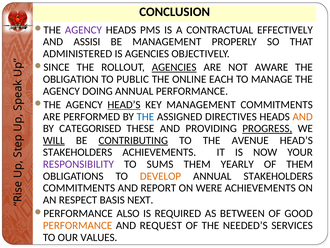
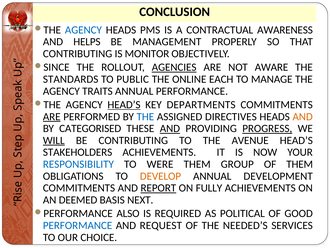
AGENCY colour: purple -> blue (83, 30)
EFFECTIVELY: EFFECTIVELY -> AWARENESS (285, 30)
ASSISI: ASSISI -> HELPS (87, 42)
ADMINISTERED: ADMINISTERED -> CONTRIBUTING (78, 54)
IS AGENCIES: AGENCIES -> MONITOR (147, 54)
OBLIGATION: OBLIGATION -> STANDARDS (71, 79)
DOING: DOING -> TRAITS (97, 91)
KEY MANAGEMENT: MANAGEMENT -> DEPARTMENTS (201, 105)
ARE underline: none -> present (52, 116)
AND underline: none -> present (170, 128)
CONTRIBUTING underline: present -> none (133, 140)
RESPONSIBILITY colour: purple -> blue (78, 164)
SUMS: SUMS -> WERE (160, 164)
YEARLY: YEARLY -> GROUP (237, 164)
ANNUAL STAKEHOLDERS: STAKEHOLDERS -> DEVELOPMENT (278, 176)
REPORT underline: none -> present (158, 188)
WERE: WERE -> FULLY (209, 188)
RESPECT: RESPECT -> DEEMED (78, 200)
BETWEEN: BETWEEN -> POLITICAL (242, 213)
PERFORMANCE colour: orange -> blue (78, 225)
VALUES: VALUES -> CHOICE (99, 237)
